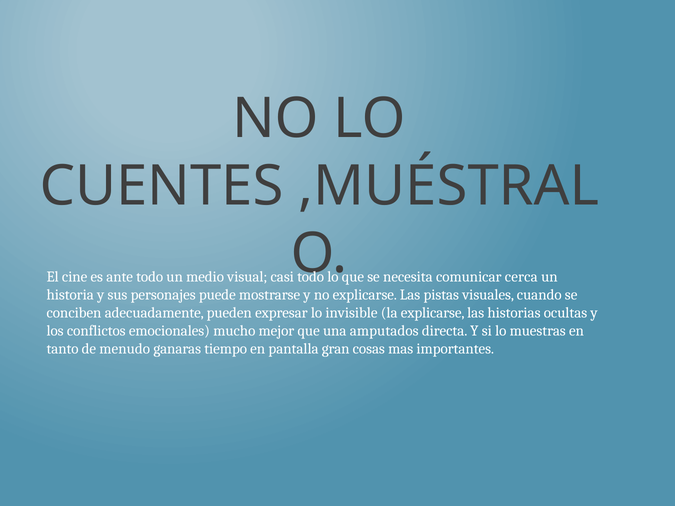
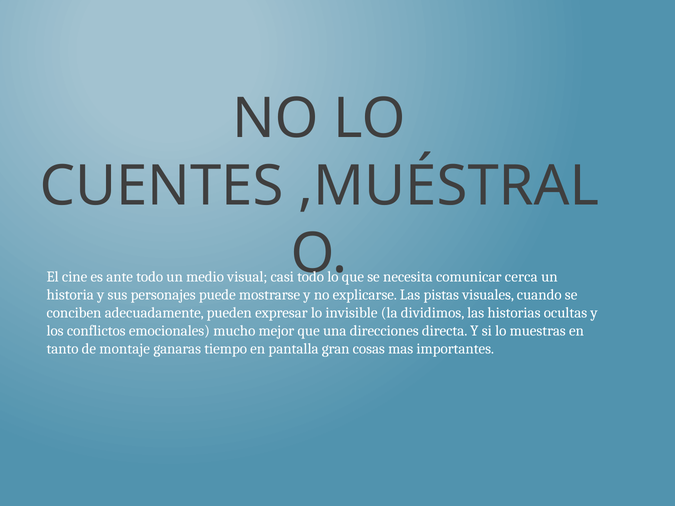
la explicarse: explicarse -> dividimos (433, 313)
amputados: amputados -> direcciones (384, 331)
menudo: menudo -> montaje (125, 349)
